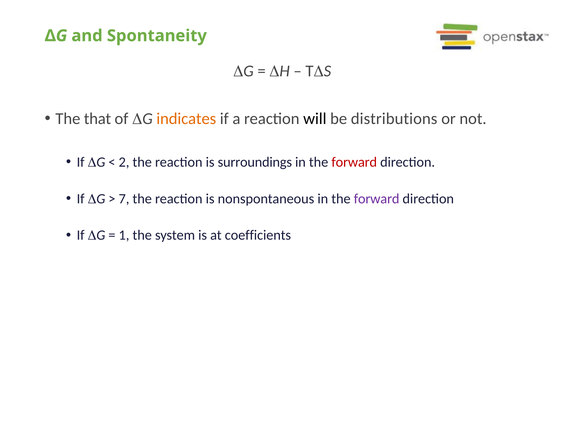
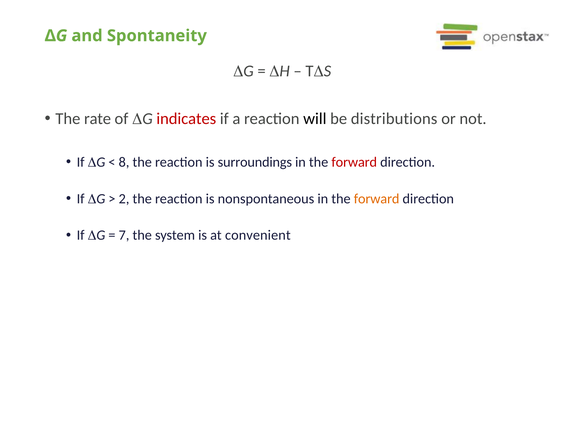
that: that -> rate (98, 119)
indicates colour: orange -> red (186, 119)
2: 2 -> 8 (124, 162)
7: 7 -> 2 (124, 199)
forward colour: purple -> orange (377, 199)
1: 1 -> 7 (124, 235)
coefficients: coefficients -> convenient (258, 235)
